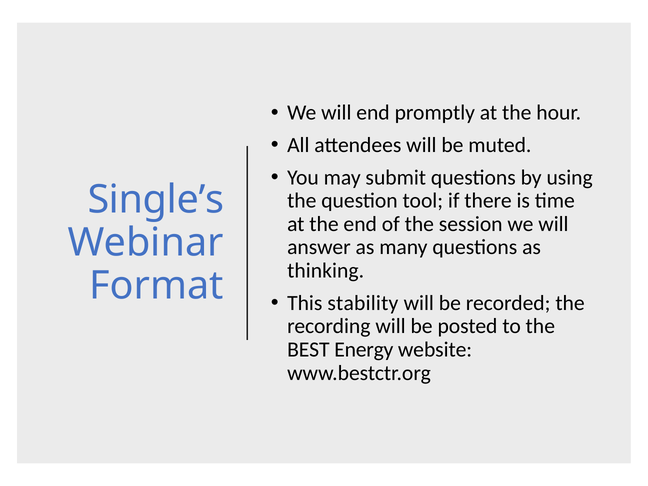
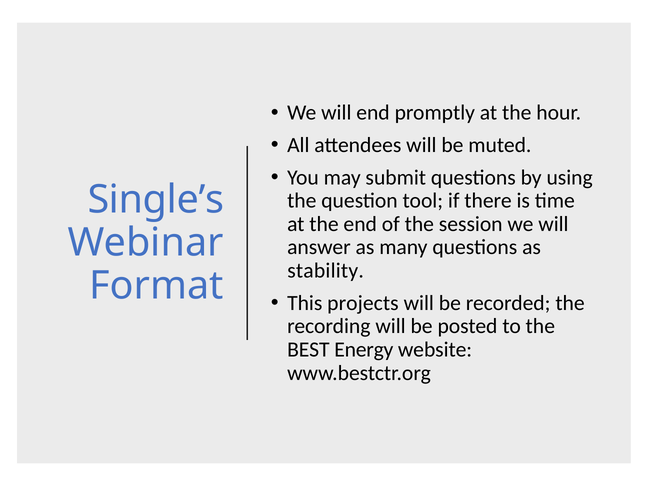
thinking: thinking -> stability (326, 271)
stability: stability -> projects (363, 303)
